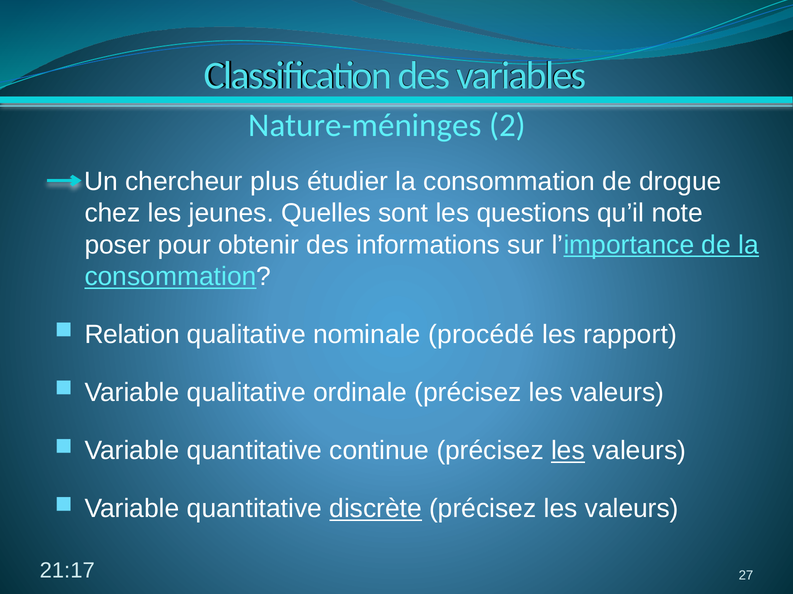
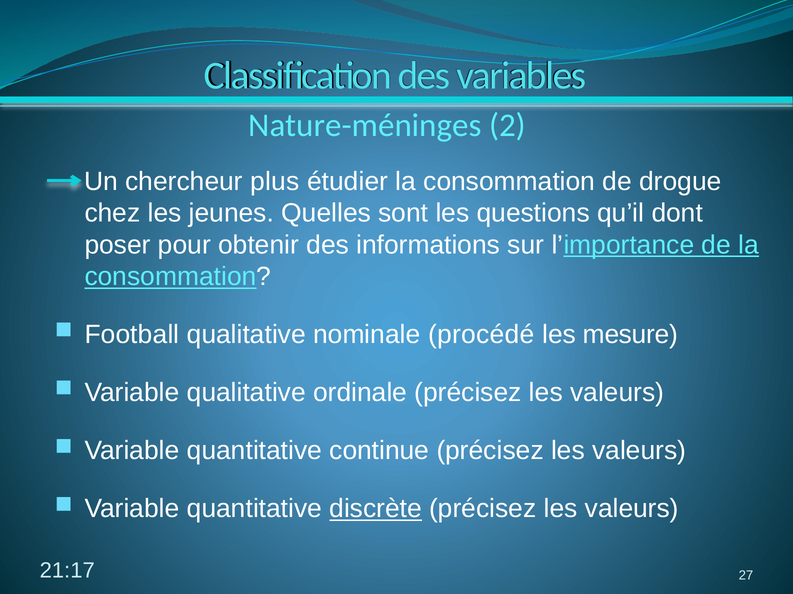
note: note -> dont (677, 213)
Relation: Relation -> Football (132, 335)
rapport: rapport -> mesure (630, 335)
les underline: present -> none (568, 451)
